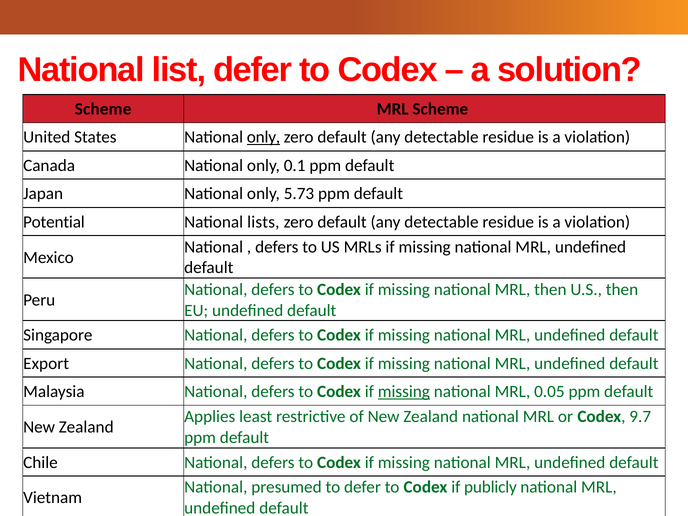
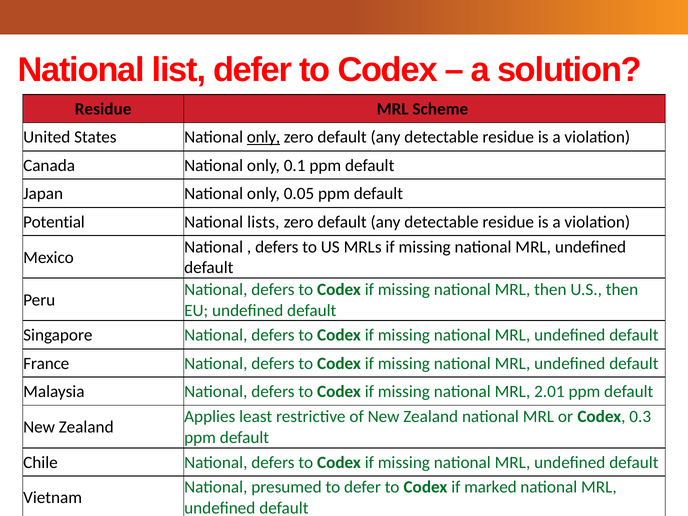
Scheme: Scheme -> Residue (103, 109)
5.73: 5.73 -> 0.05 (299, 194)
Export: Export -> France (46, 363)
missing underline: present -> none (404, 392)
0.05: 0.05 -> 2.01 (549, 392)
9.7: 9.7 -> 0.3 (640, 417)
publicly: publicly -> marked (490, 487)
